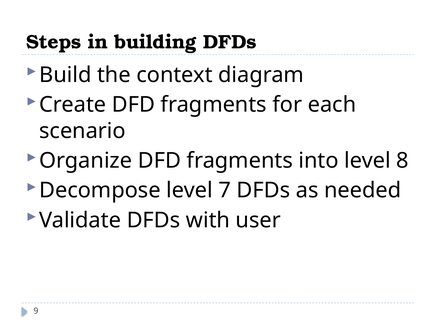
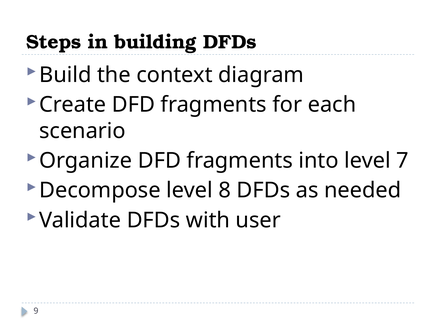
8: 8 -> 7 (403, 161)
7: 7 -> 8 (225, 190)
